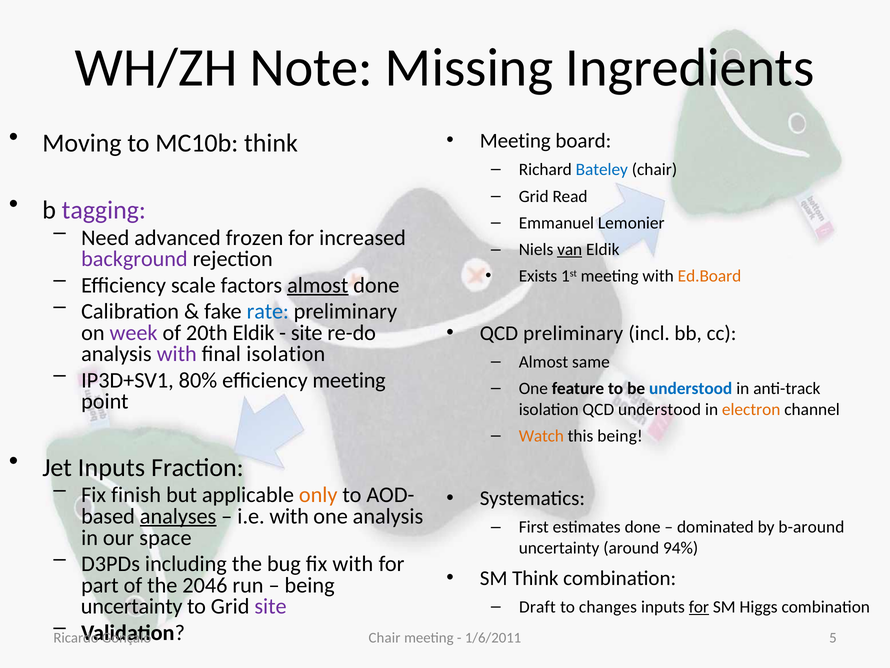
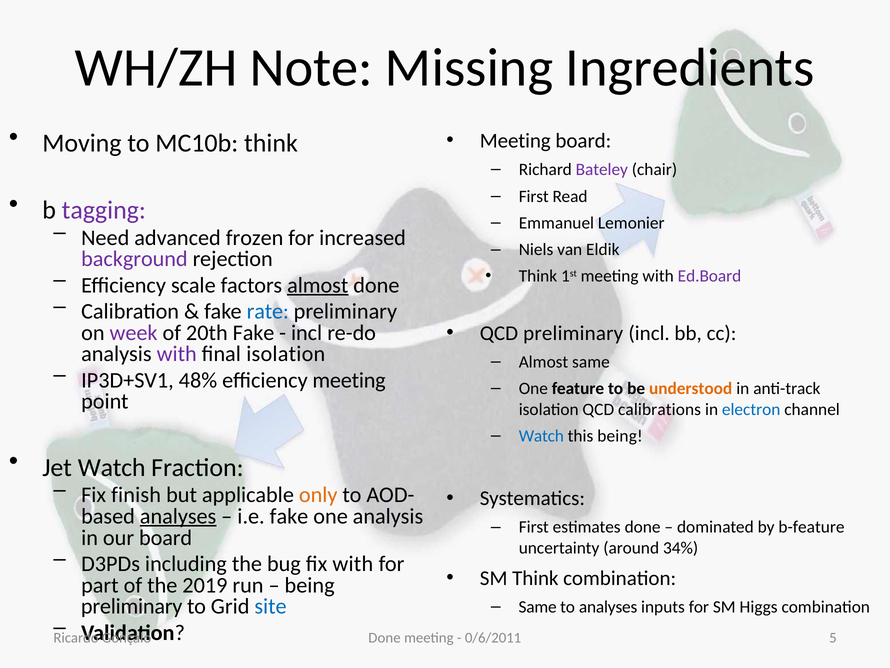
Bateley colour: blue -> purple (602, 169)
Grid: Grid -> First (534, 196)
van underline: present -> none (570, 250)
Exists: Exists -> Think (538, 276)
Ed.Board colour: orange -> purple (710, 276)
20th Eldik: Eldik -> Fake (254, 332)
site: site -> incl (307, 332)
80%: 80% -> 48% (198, 380)
understood colour: blue -> orange (691, 388)
QCD understood: understood -> calibrations (660, 409)
electron colour: orange -> blue (751, 409)
Watch colour: orange -> blue (541, 436)
Jet Inputs: Inputs -> Watch (112, 467)
i.e with: with -> fake (289, 516)
b-around: b-around -> b-feature (811, 527)
our space: space -> board (166, 537)
94%: 94% -> 34% (681, 548)
2046: 2046 -> 2019 (205, 585)
uncertainty: uncertainty -> preliminary (132, 606)
site colour: purple -> blue (271, 606)
Draft: Draft -> Same (538, 606)
to changes: changes -> analyses (608, 606)
for underline: present -> none (699, 606)
Chair: Chair -> Done (385, 637)
1/6/2011: 1/6/2011 -> 0/6/2011 (493, 637)
